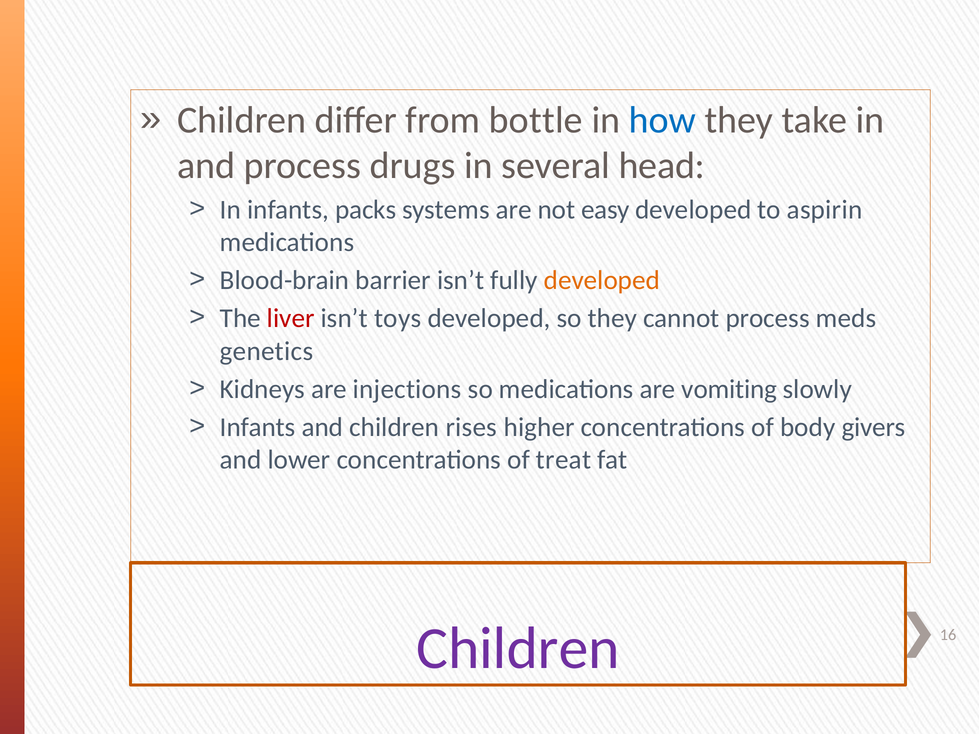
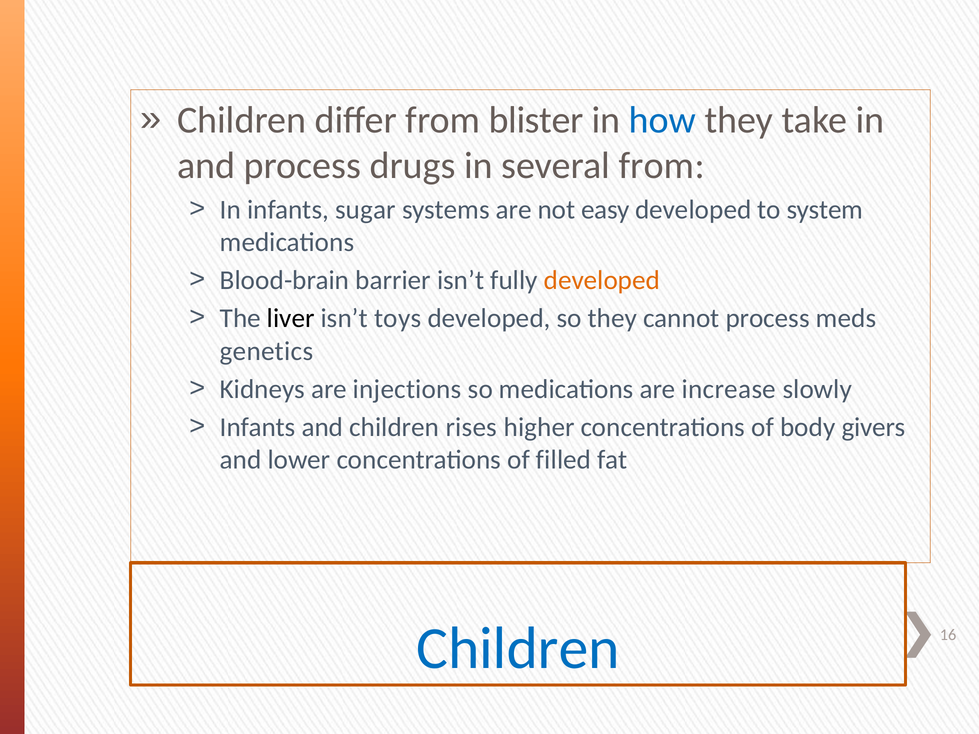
bottle: bottle -> blister (536, 120)
several head: head -> from (662, 166)
packs: packs -> sugar (366, 210)
aspirin: aspirin -> system (825, 210)
liver colour: red -> black (291, 319)
vomiting: vomiting -> increase (729, 389)
treat: treat -> filled (564, 460)
Children colour: purple -> blue (518, 649)
